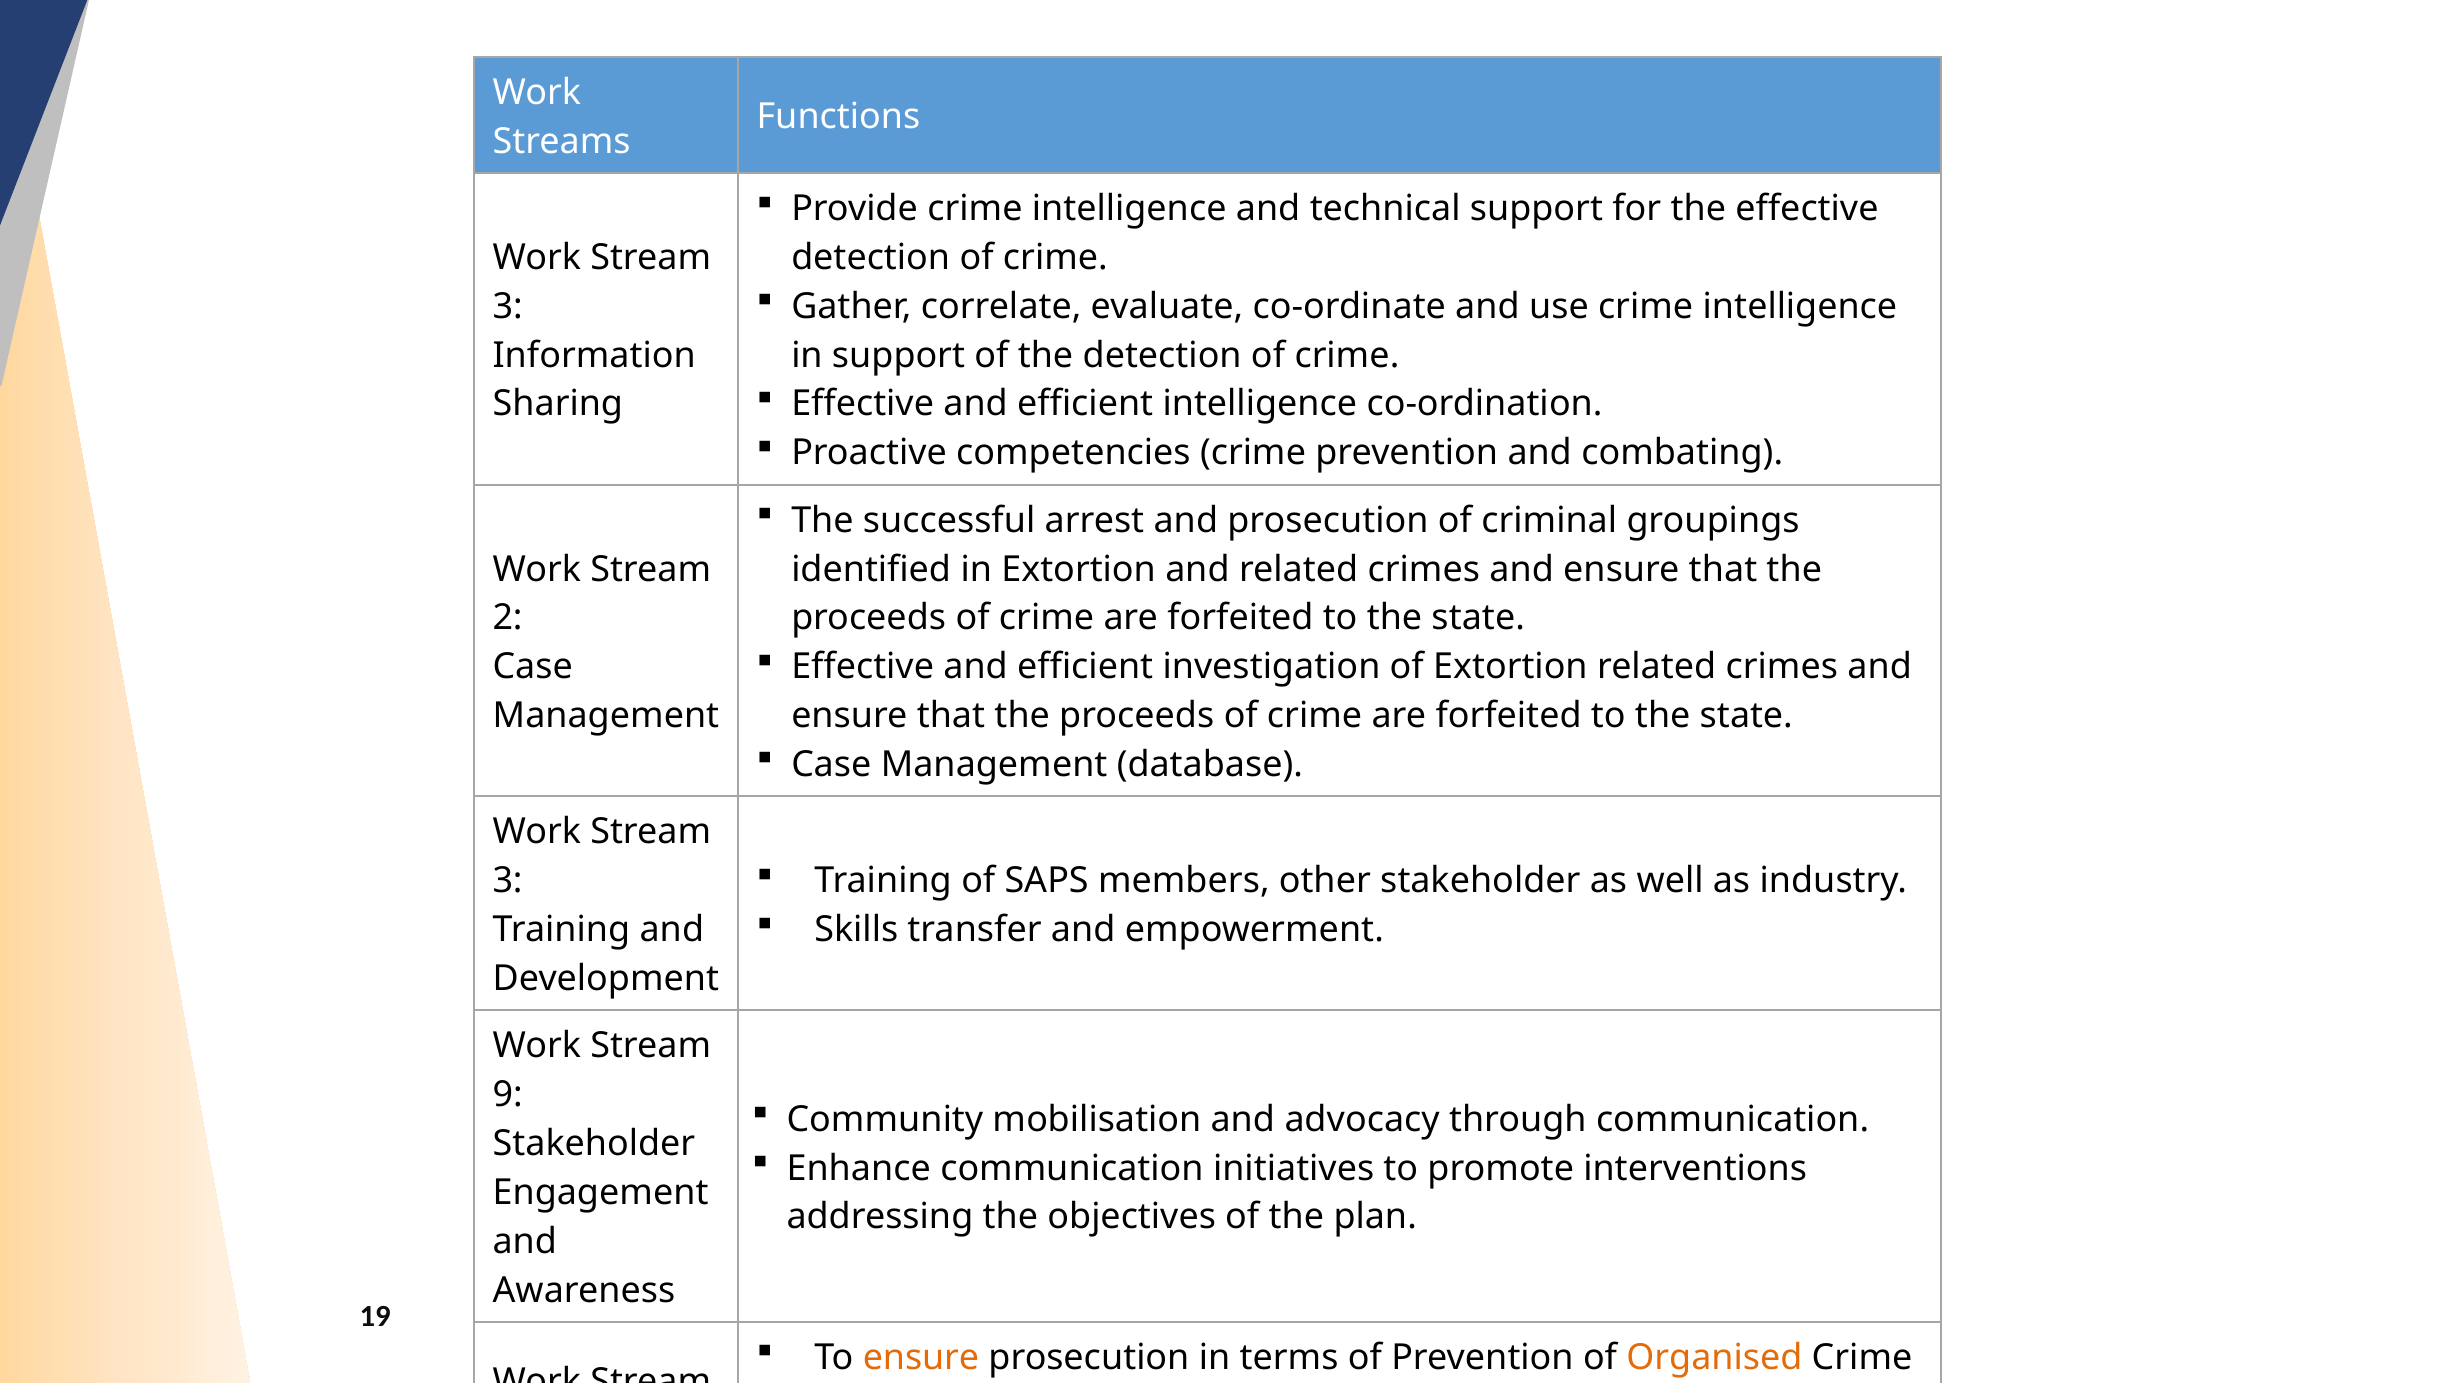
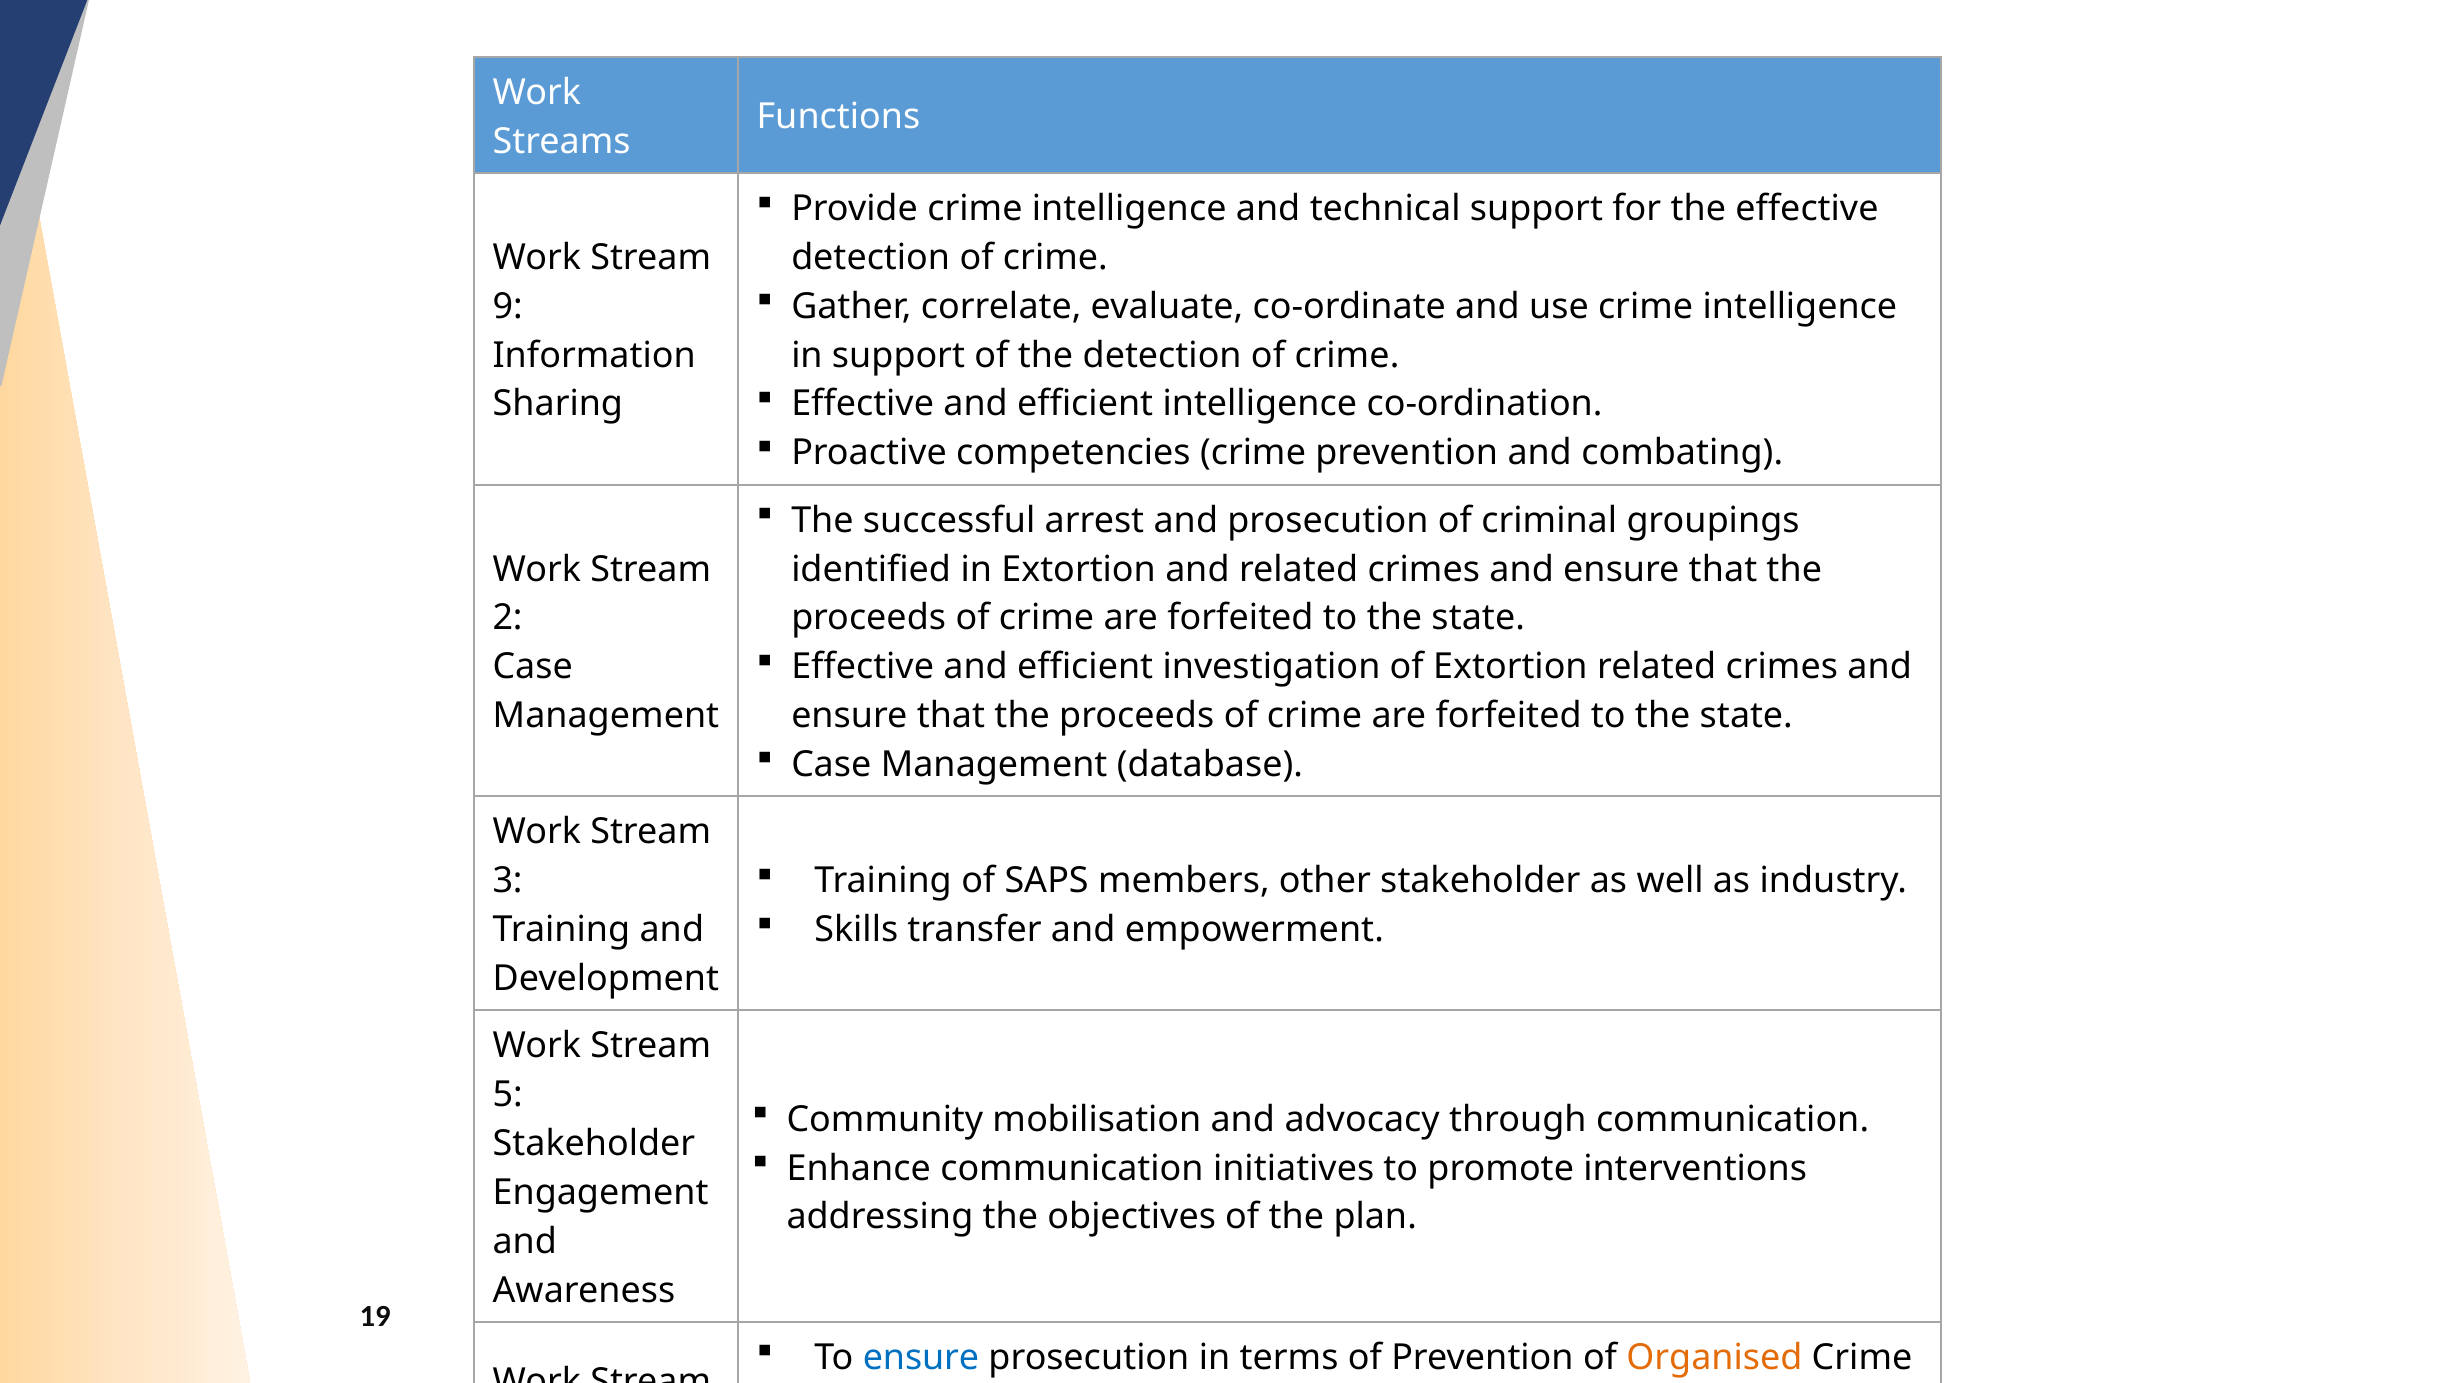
3: 3 -> 9 (508, 306)
9: 9 -> 5 (508, 1095)
ensure colour: orange -> blue (921, 1358)
